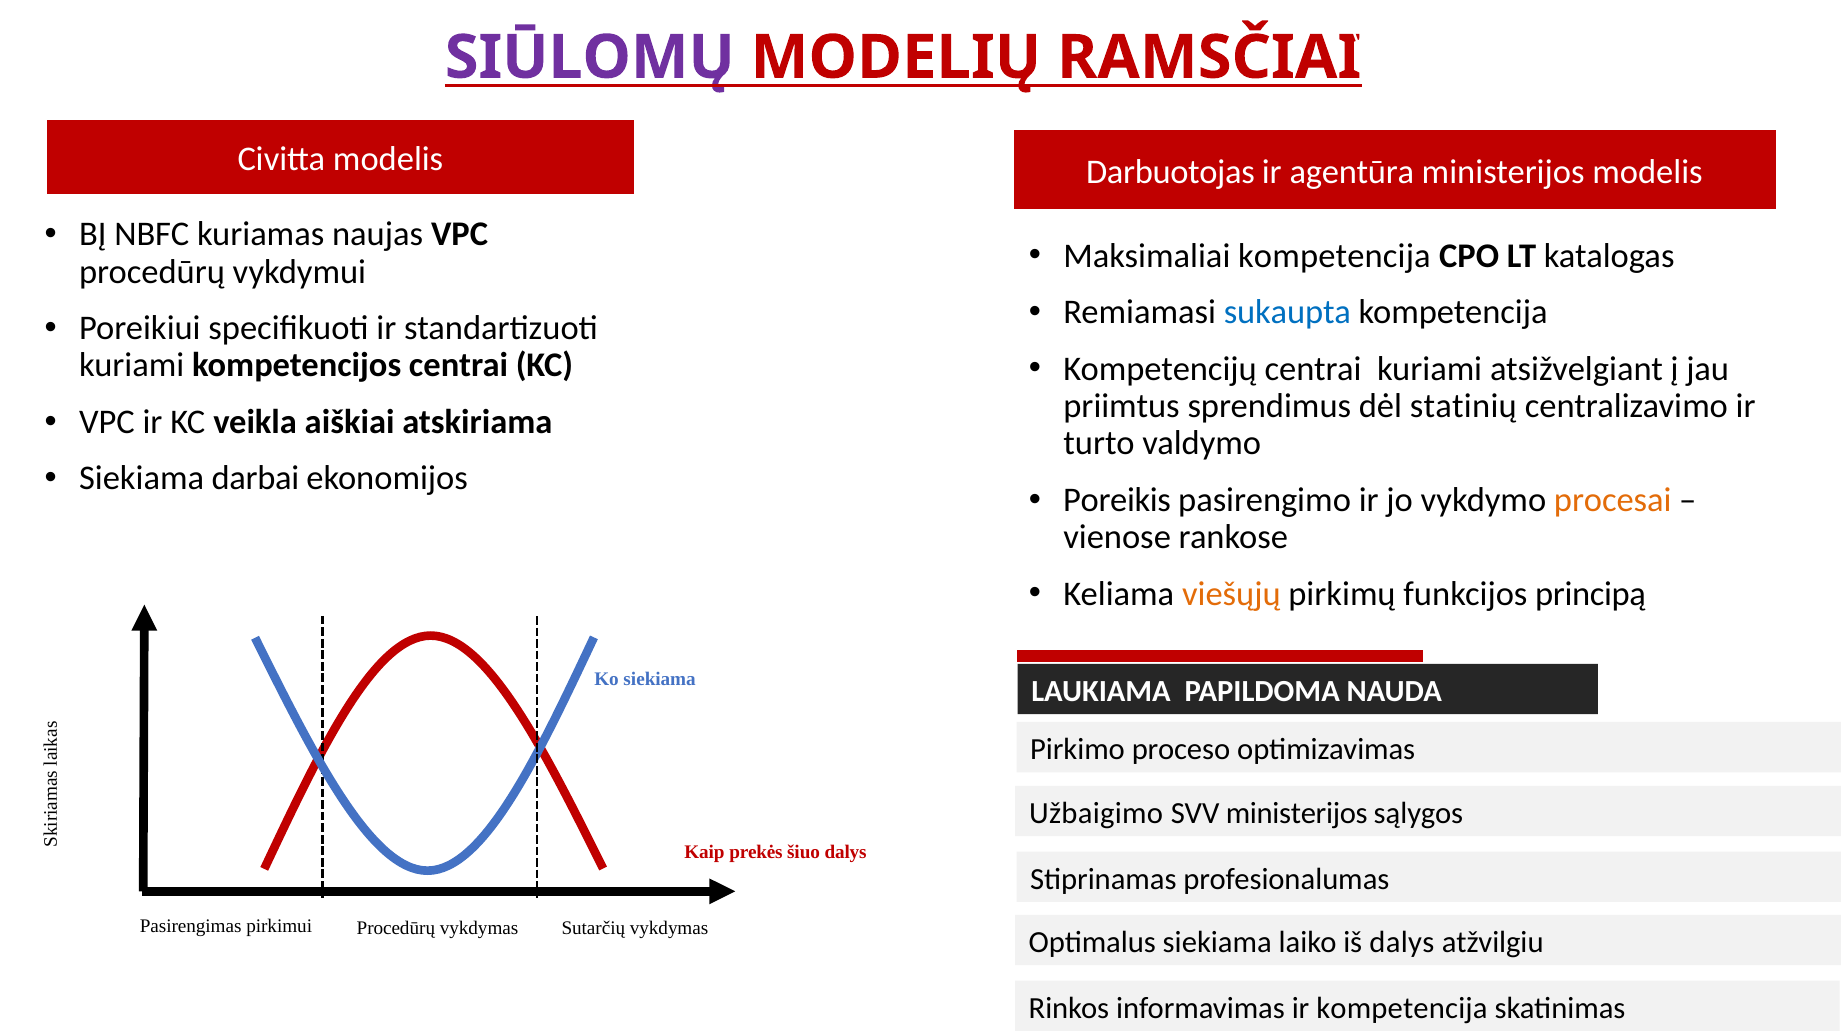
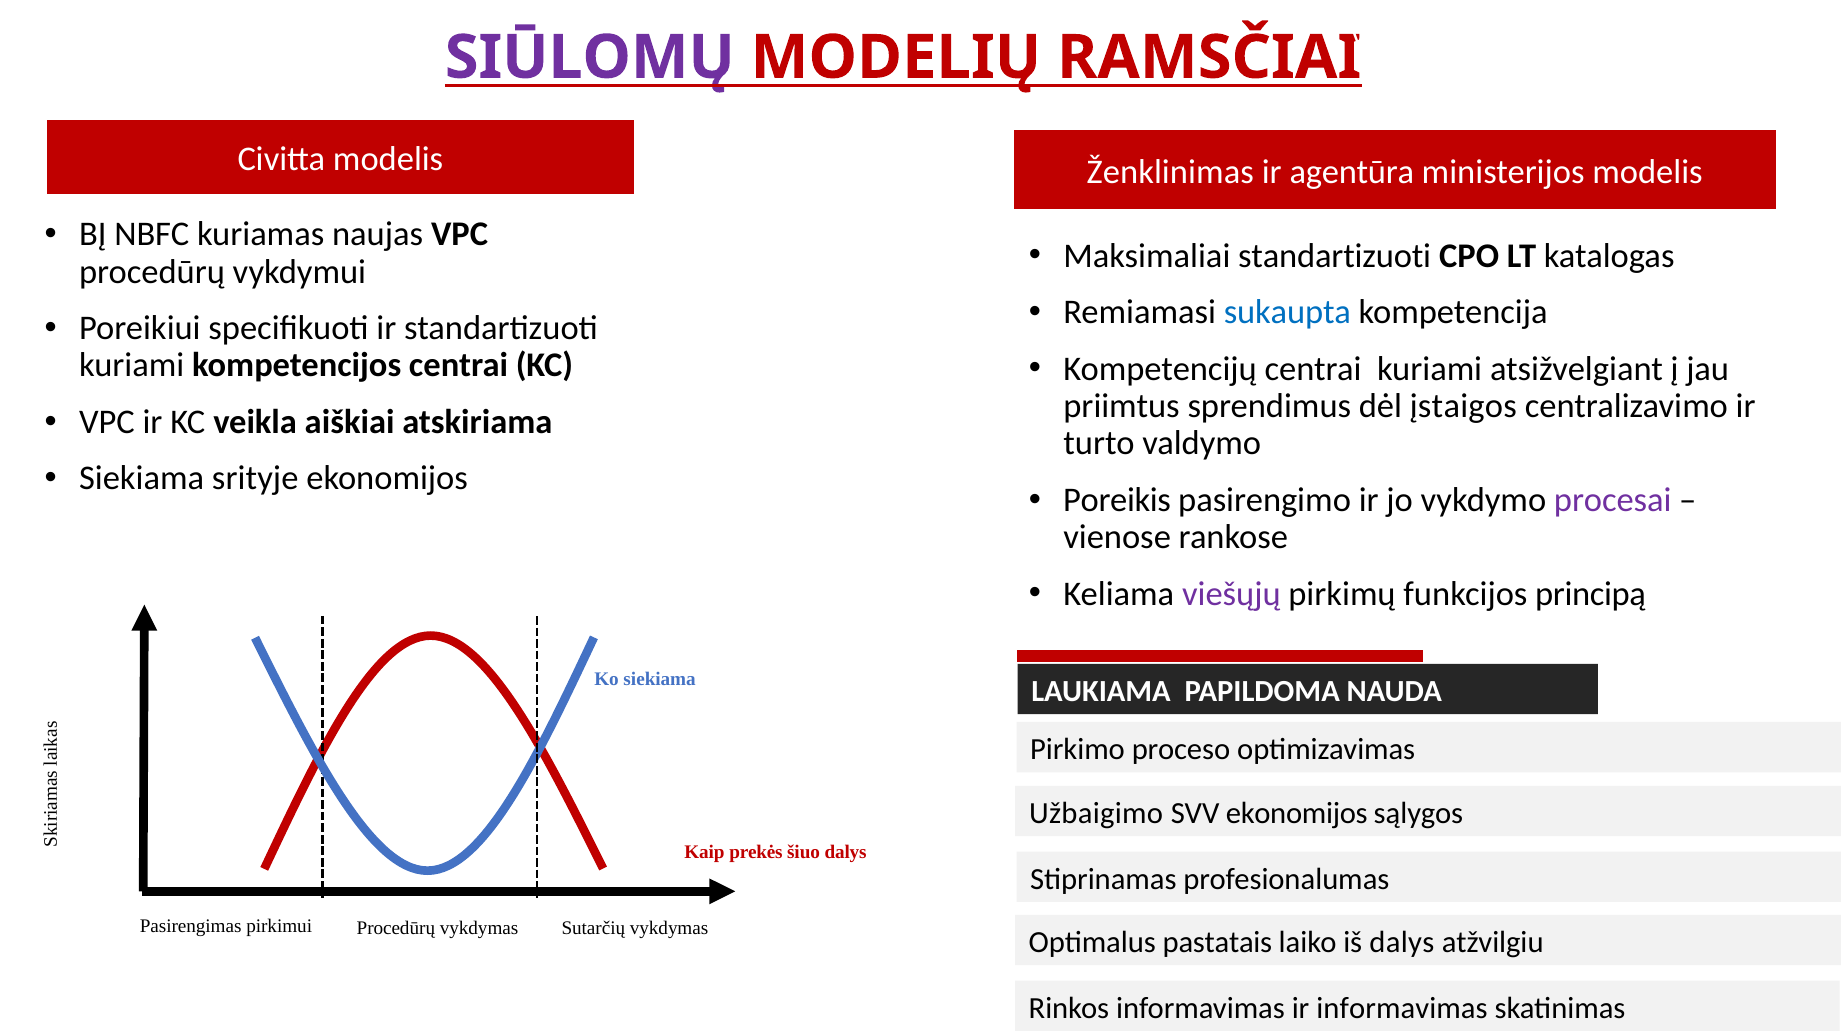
Darbuotojas: Darbuotojas -> Ženklinimas (1170, 172)
Maksimaliai kompetencija: kompetencija -> standartizuoti (1335, 256)
statinių: statinių -> įstaigos (1463, 406)
darbai: darbai -> srityje (255, 478)
procesai colour: orange -> purple (1613, 500)
viešųjų colour: orange -> purple (1231, 594)
SVV ministerijos: ministerijos -> ekonomijos (1297, 813)
Optimalus siekiama: siekiama -> pastatais (1217, 942)
ir kompetencija: kompetencija -> informavimas (1402, 1007)
